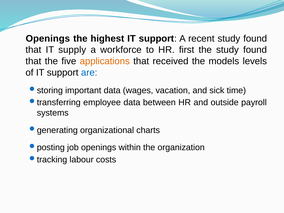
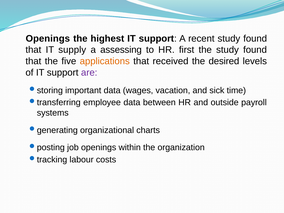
workforce: workforce -> assessing (121, 50)
models: models -> desired (224, 61)
are colour: blue -> purple (89, 73)
